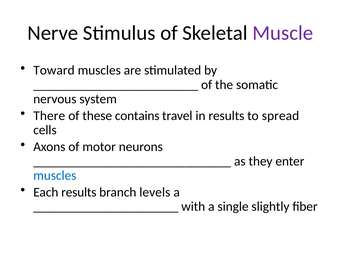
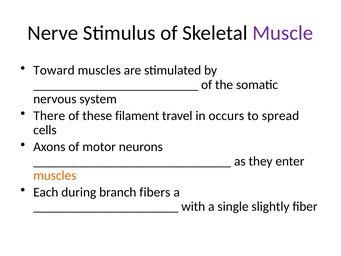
contains: contains -> filament (137, 116)
in results: results -> occurs (226, 116)
muscles colour: blue -> orange (55, 175)
Each results: results -> during (79, 192)
levels: levels -> fibers (155, 192)
